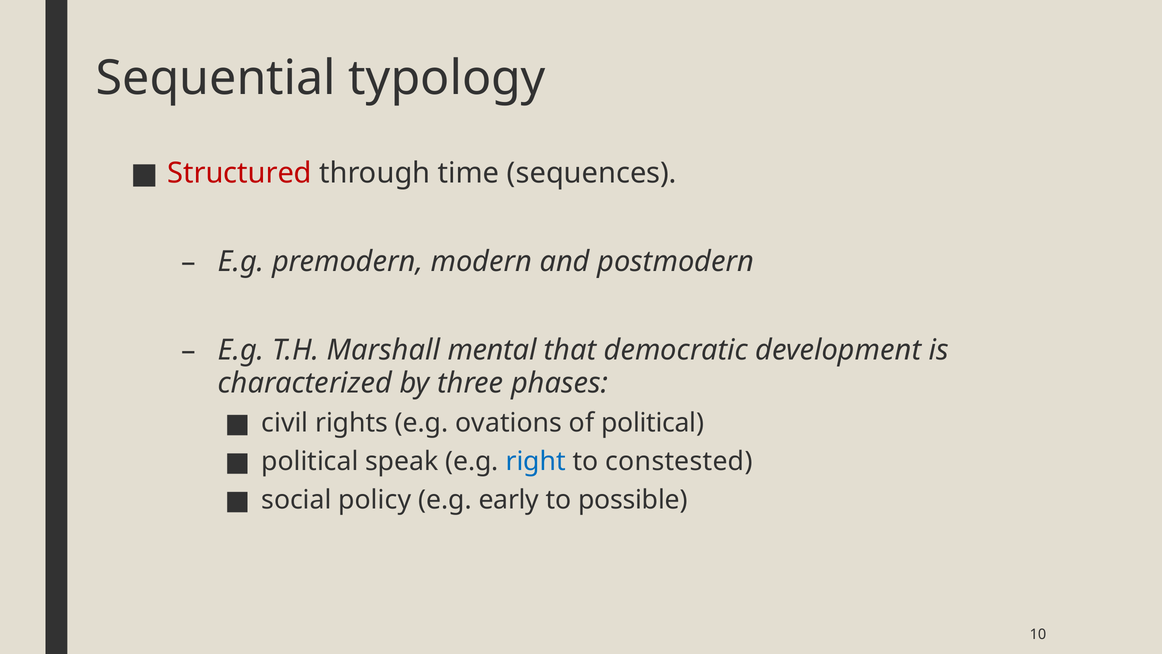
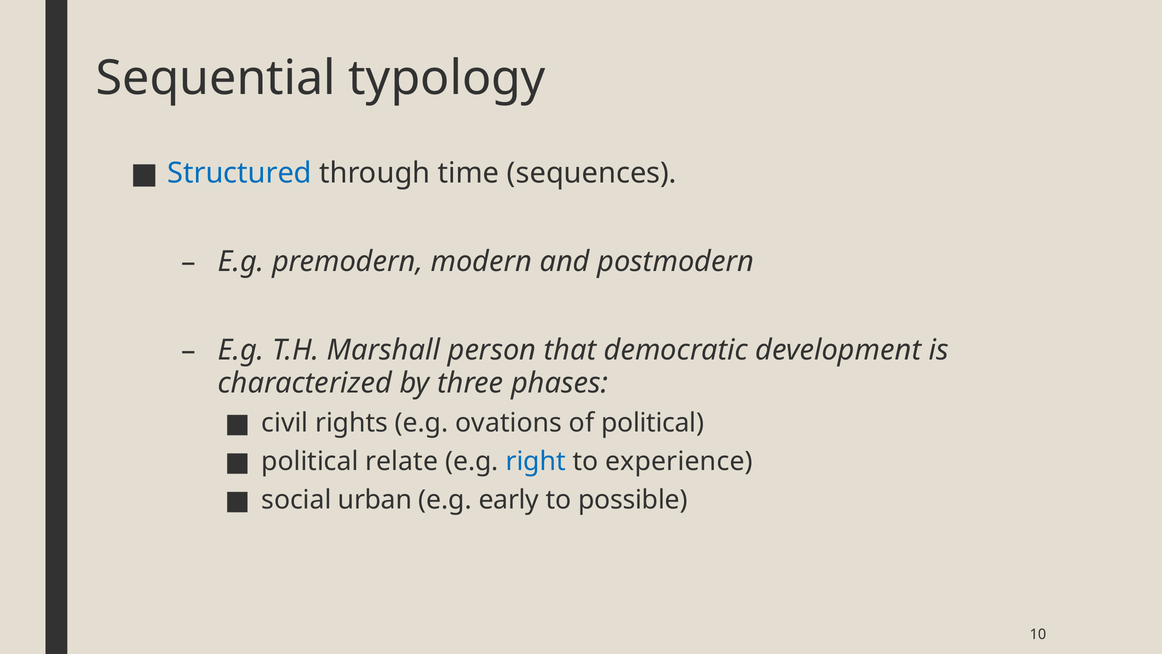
Structured colour: red -> blue (240, 173)
mental: mental -> person (492, 350)
speak: speak -> relate (402, 461)
constested: constested -> experience (679, 461)
policy: policy -> urban (375, 500)
